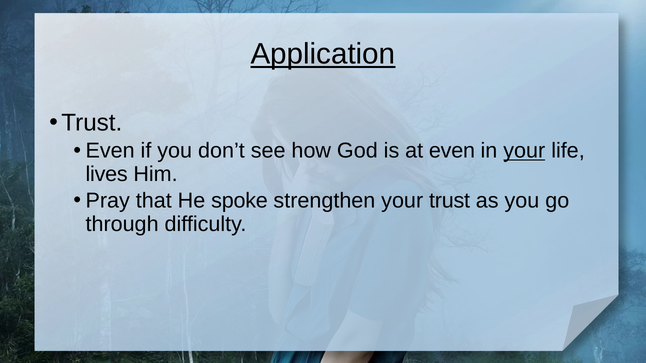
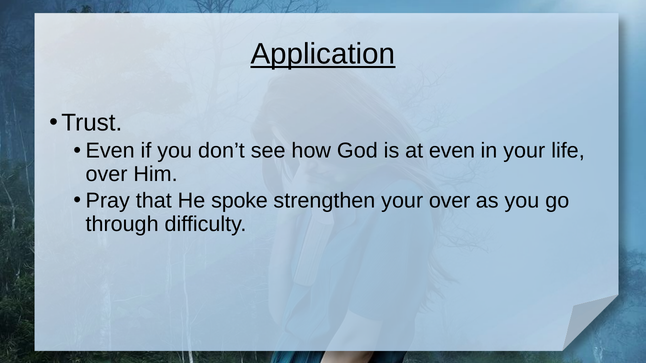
your underline: present -> none (524, 151)
lives: lives -> over (107, 174)
your trust: trust -> over (450, 201)
